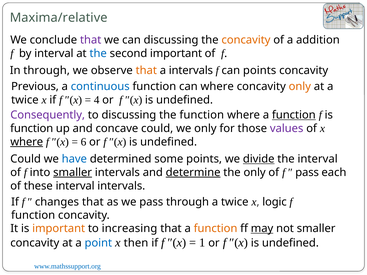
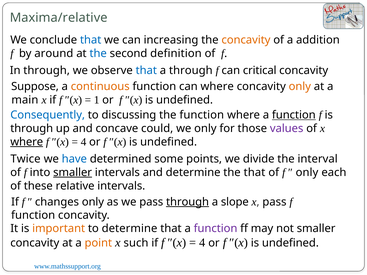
that colour: purple -> blue (91, 40)
can discussing: discussing -> increasing (171, 40)
by interval: interval -> around (54, 54)
second important: important -> definition (176, 54)
that colour: orange -> blue (146, 70)
a intervals: intervals -> through (191, 70)
can points: points -> critical (260, 70)
Previous: Previous -> Suppose (35, 86)
continuous colour: blue -> orange (100, 86)
twice: twice -> main (25, 100)
4: 4 -> 1 (97, 100)
Consequently colour: purple -> blue (48, 115)
function: function -> through (32, 129)
6: 6 -> 4 (83, 142)
Could: Could -> Twice (26, 159)
divide underline: present -> none (259, 159)
determine underline: present -> none (193, 173)
the only: only -> that (254, 173)
pass: pass -> only (307, 173)
these interval: interval -> relative (75, 186)
changes that: that -> only (93, 202)
through underline: none -> present (188, 202)
twice: twice -> slope (235, 202)
logic: logic -> pass (274, 202)
to increasing: increasing -> determine (130, 229)
function colour: orange -> purple (216, 229)
may underline: present -> none (262, 229)
point colour: blue -> orange (98, 243)
then: then -> such (136, 243)
1: 1 -> 4 (202, 243)
